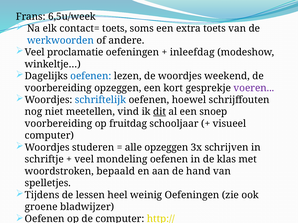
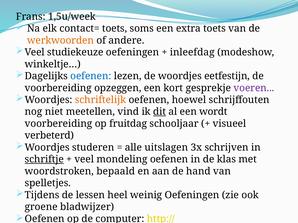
6,5u/week: 6,5u/week -> 1,5u/week (72, 17)
werkwoorden colour: blue -> orange (60, 40)
proclamatie: proclamatie -> studiekeuze (75, 52)
weekend: weekend -> eetfestijn (227, 76)
schriftelijk colour: blue -> orange (101, 100)
snoep: snoep -> wordt (213, 112)
computer: computer -> verbeterd (49, 136)
alle opzeggen: opzeggen -> uitslagen (166, 148)
schriftje underline: none -> present (44, 160)
